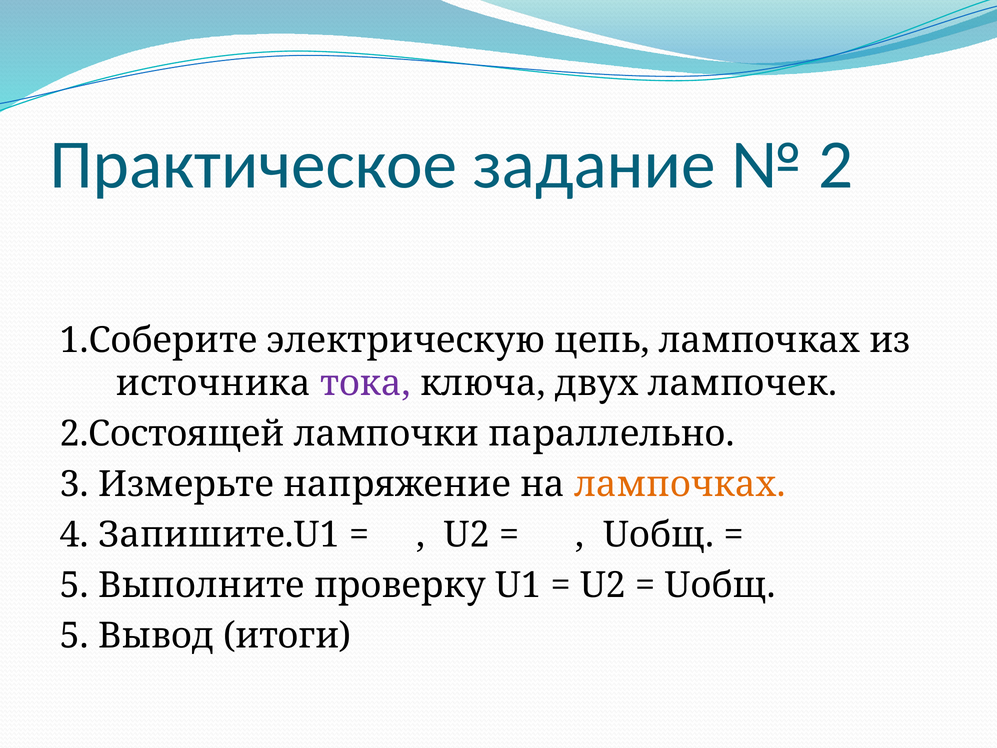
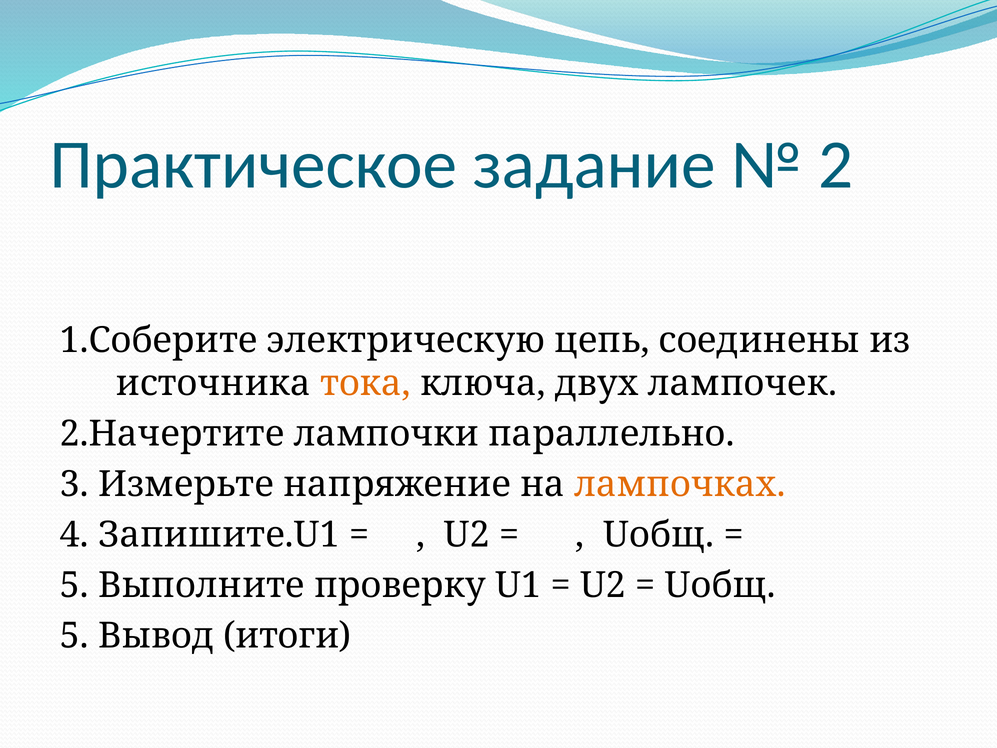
цепь лампочках: лампочках -> соединены (759, 340)
тока colour: purple -> orange (365, 383)
2.Состоящей: 2.Состоящей -> 2.Начертите (172, 434)
